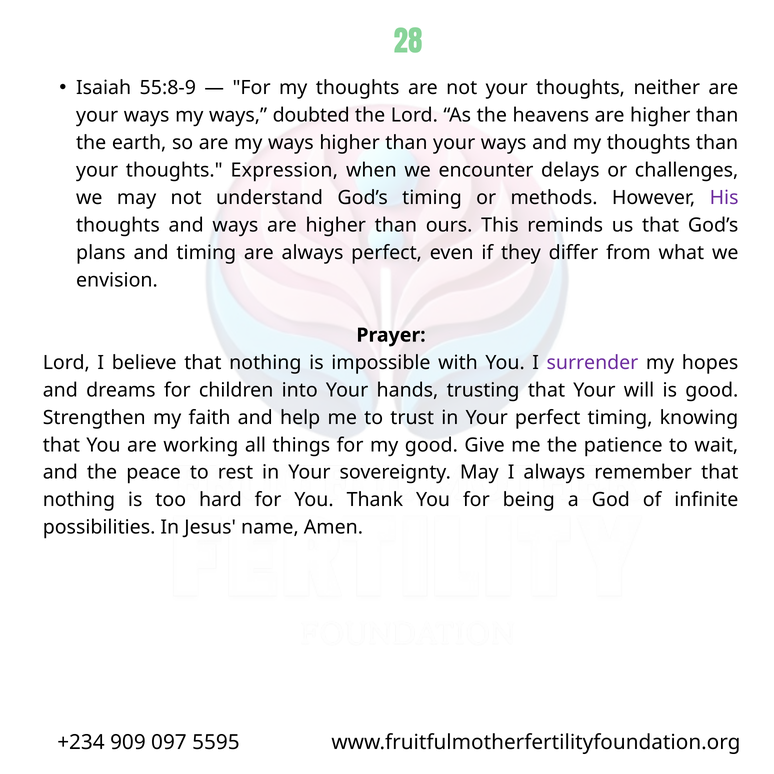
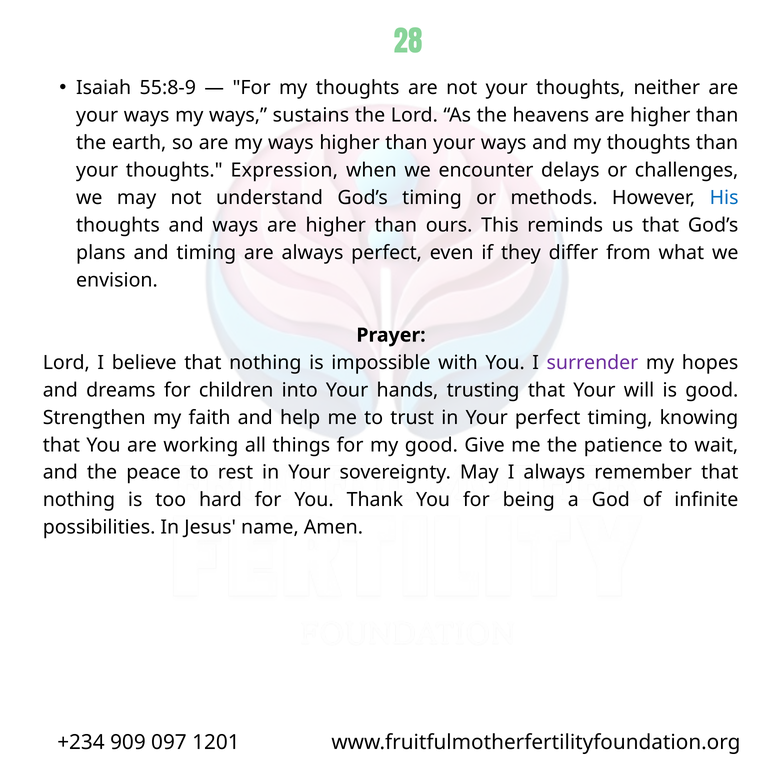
doubted: doubted -> sustains (311, 115)
His colour: purple -> blue (724, 198)
5595: 5595 -> 1201 (216, 742)
